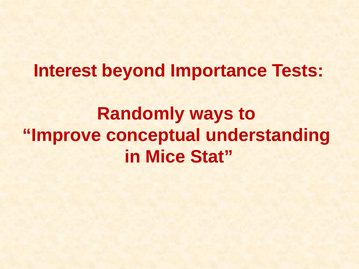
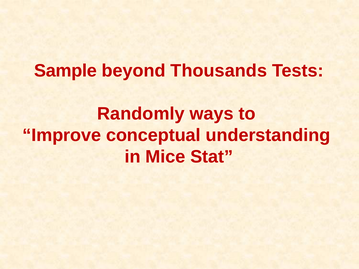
Interest: Interest -> Sample (65, 71)
Importance: Importance -> Thousands (219, 71)
